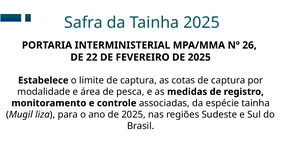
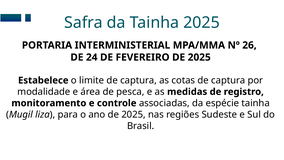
22: 22 -> 24 (92, 57)
